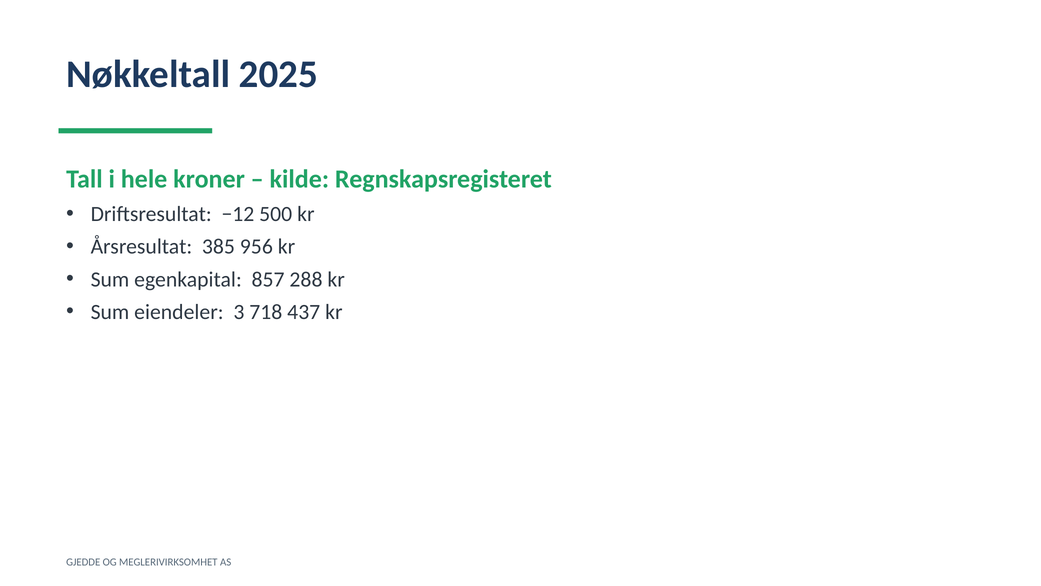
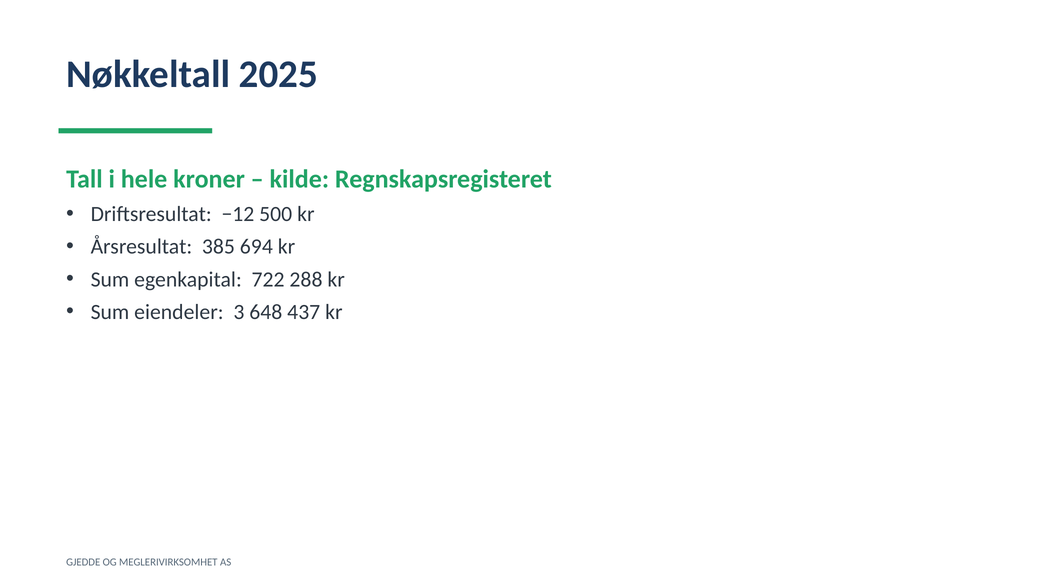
956: 956 -> 694 (256, 247)
857: 857 -> 722 (268, 279)
718: 718 -> 648 (266, 312)
